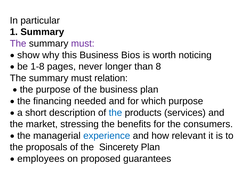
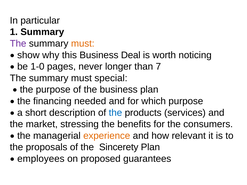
must colour: purple -> orange (83, 44)
Bios: Bios -> Deal (131, 55)
1-8: 1-8 -> 1-0 (37, 67)
8: 8 -> 7 (158, 67)
relation: relation -> special (111, 78)
experience colour: blue -> orange (107, 136)
